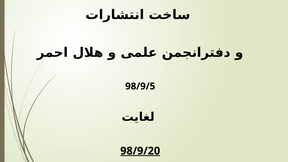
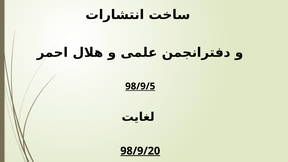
98/9/5 underline: none -> present (140, 86)
